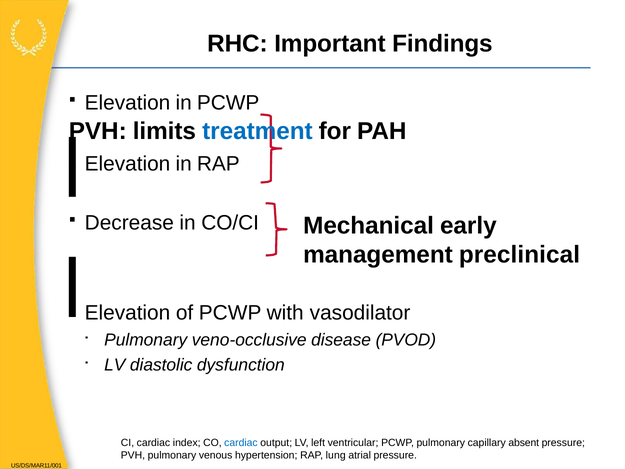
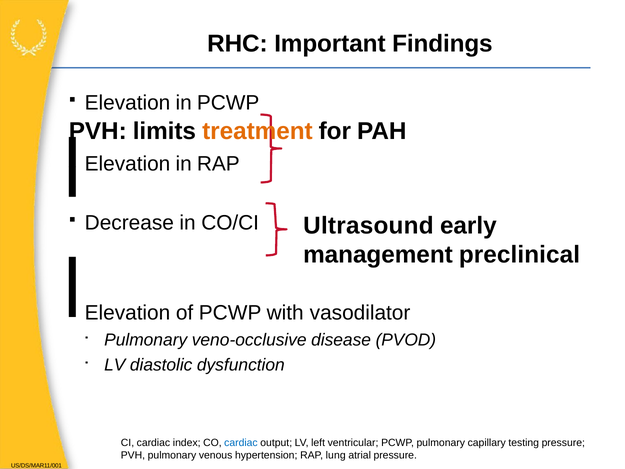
treatment colour: blue -> orange (257, 131)
Mechanical: Mechanical -> Ultrasound (368, 226)
absent: absent -> testing (524, 443)
